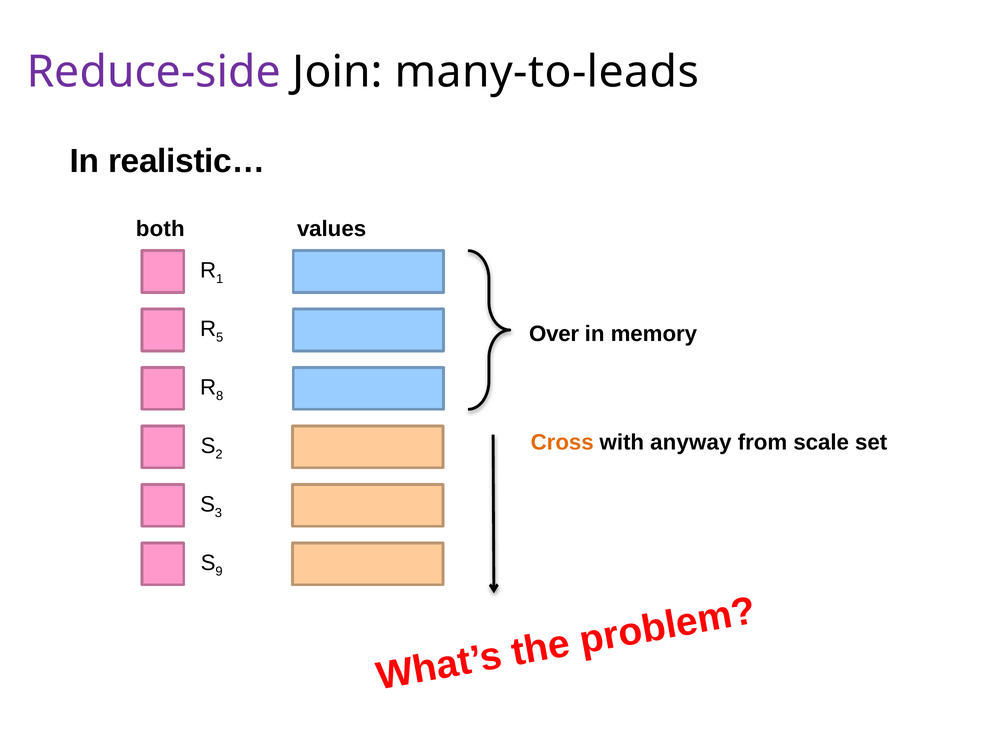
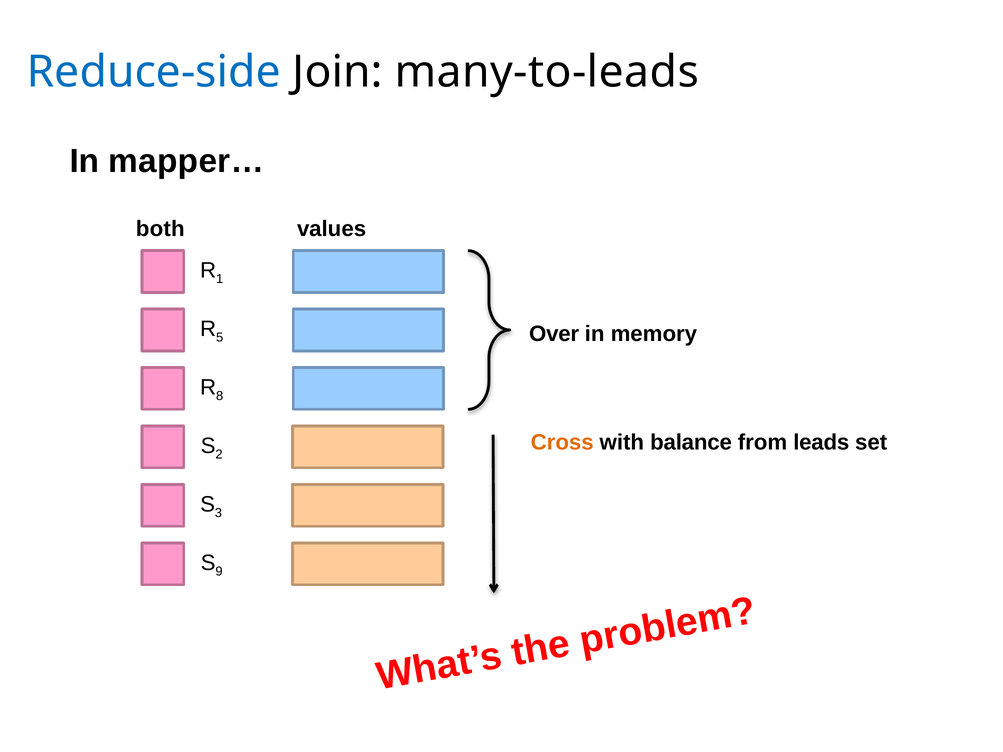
Reduce-side colour: purple -> blue (154, 72)
realistic…: realistic… -> mapper… (186, 161)
anyway: anyway -> balance (691, 442)
scale: scale -> leads (821, 442)
